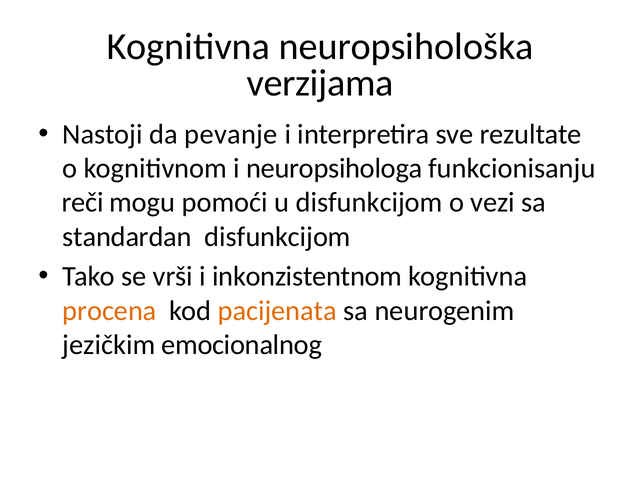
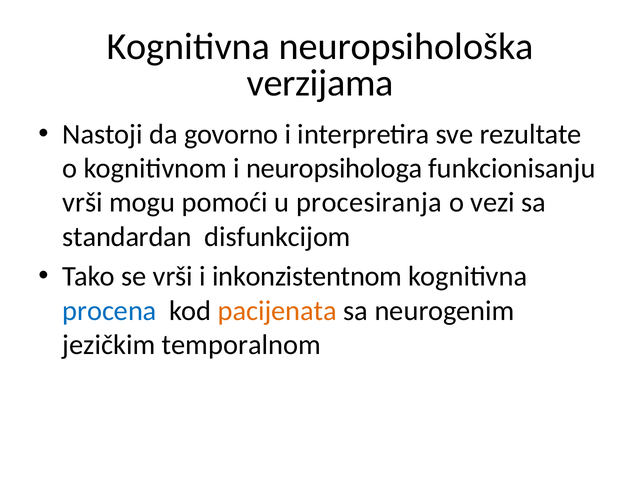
pevanje: pevanje -> govorno (231, 134)
reči: reči -> vrši (83, 203)
u disfunkcijom: disfunkcijom -> procesiranja (369, 203)
procena colour: orange -> blue (109, 311)
emocionalnog: emocionalnog -> temporalnom (241, 345)
